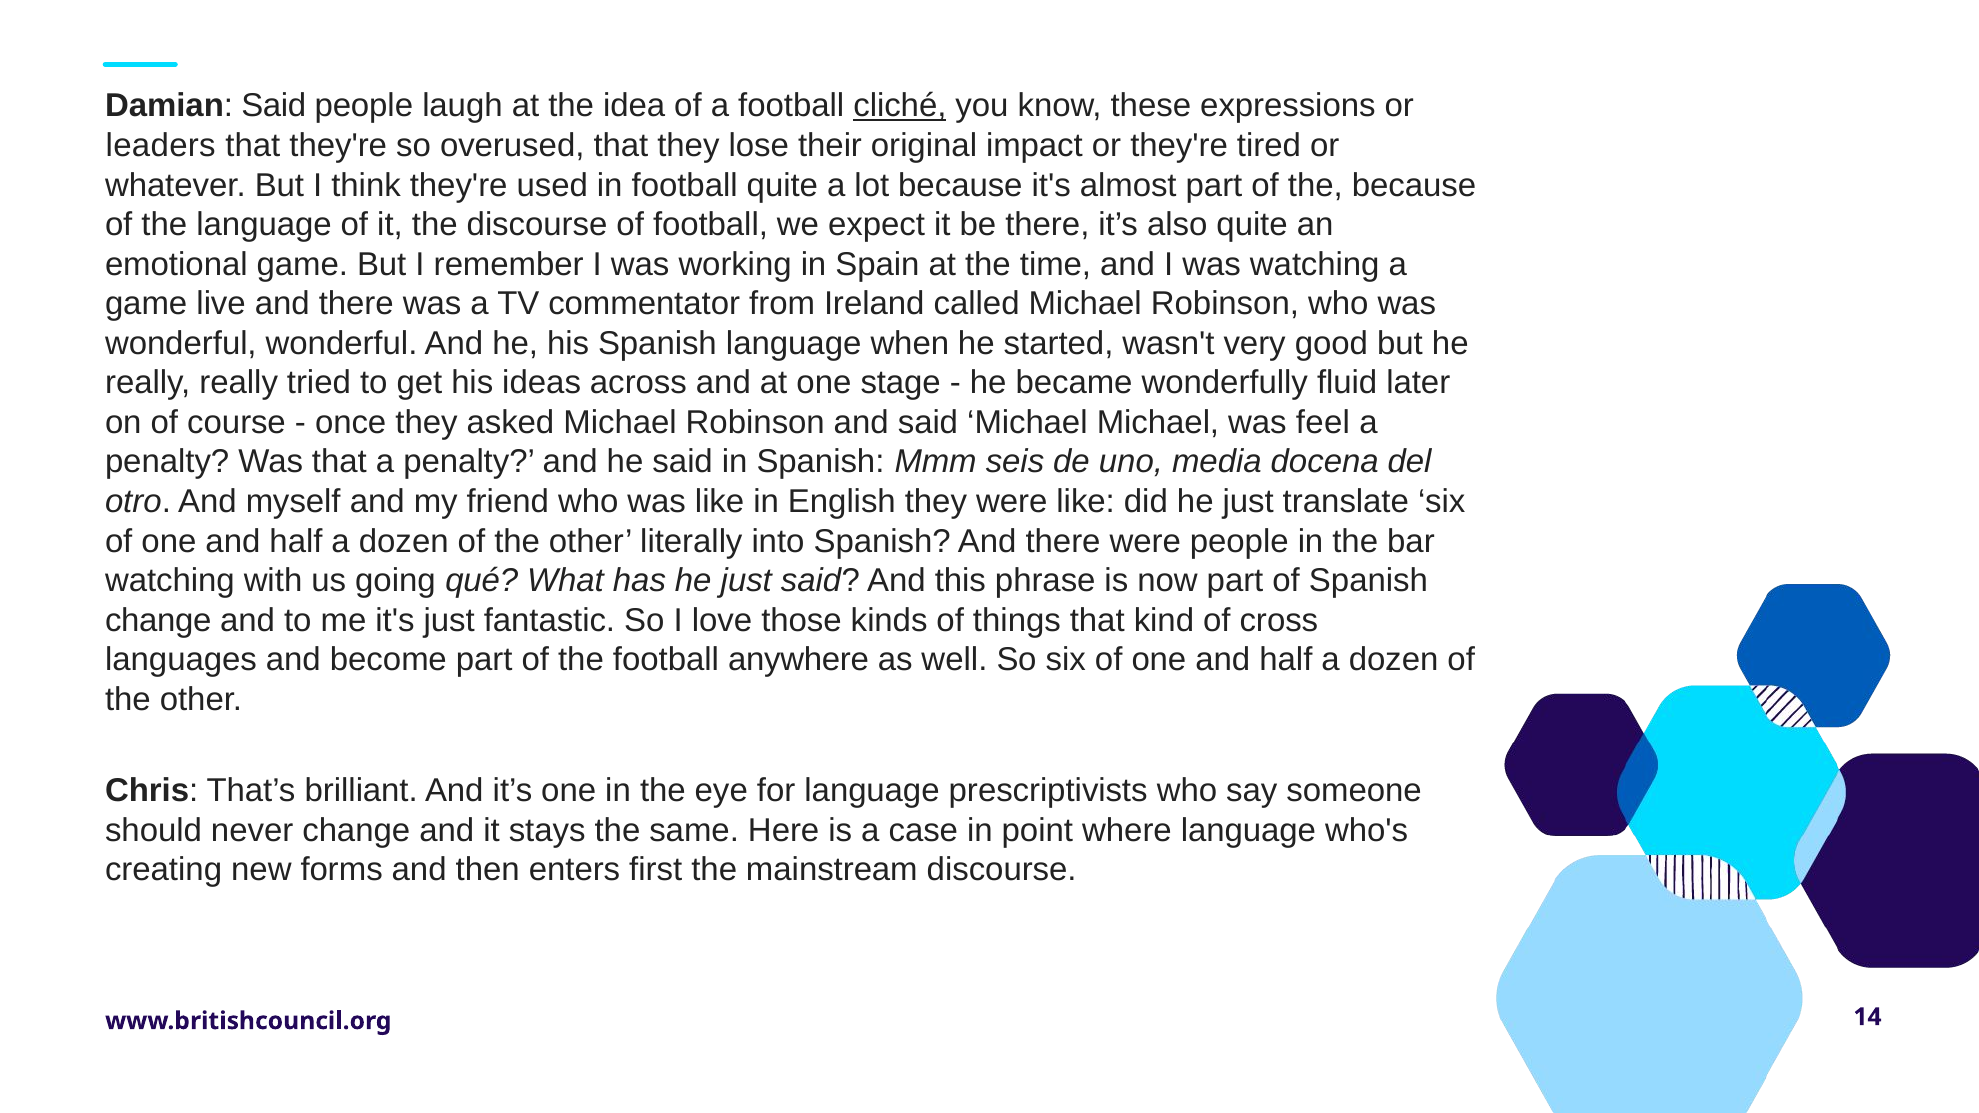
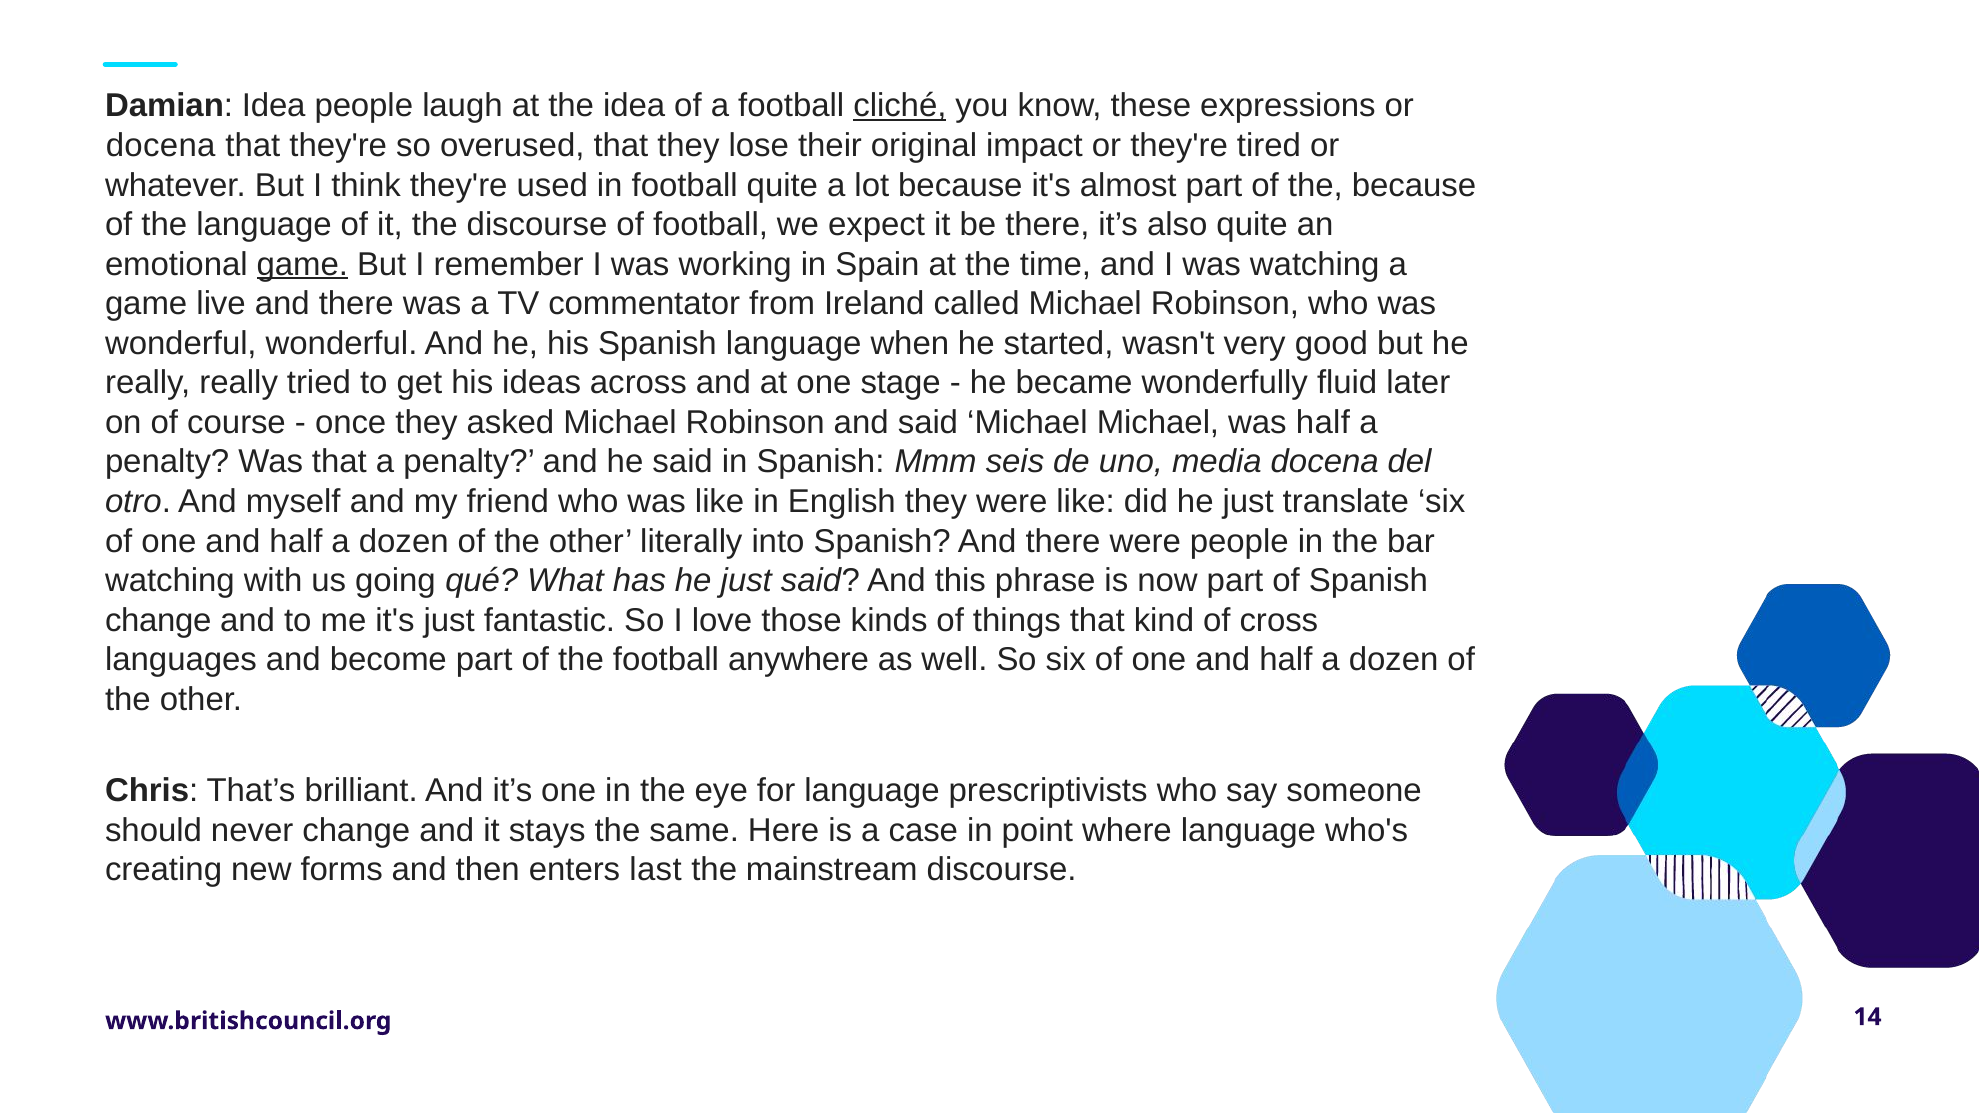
Damian Said: Said -> Idea (274, 106)
leaders: leaders -> docena (161, 146)
game underline: none -> present (302, 264)
was feel: feel -> half (1323, 423)
first: first -> last (656, 870)
